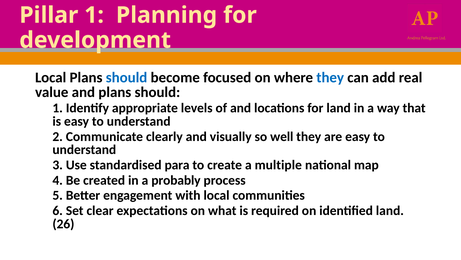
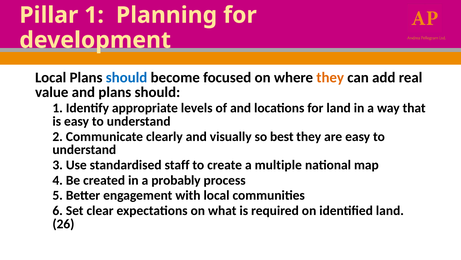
they colour: blue -> orange (330, 77)
well: well -> best (282, 136)
para: para -> staff (177, 165)
